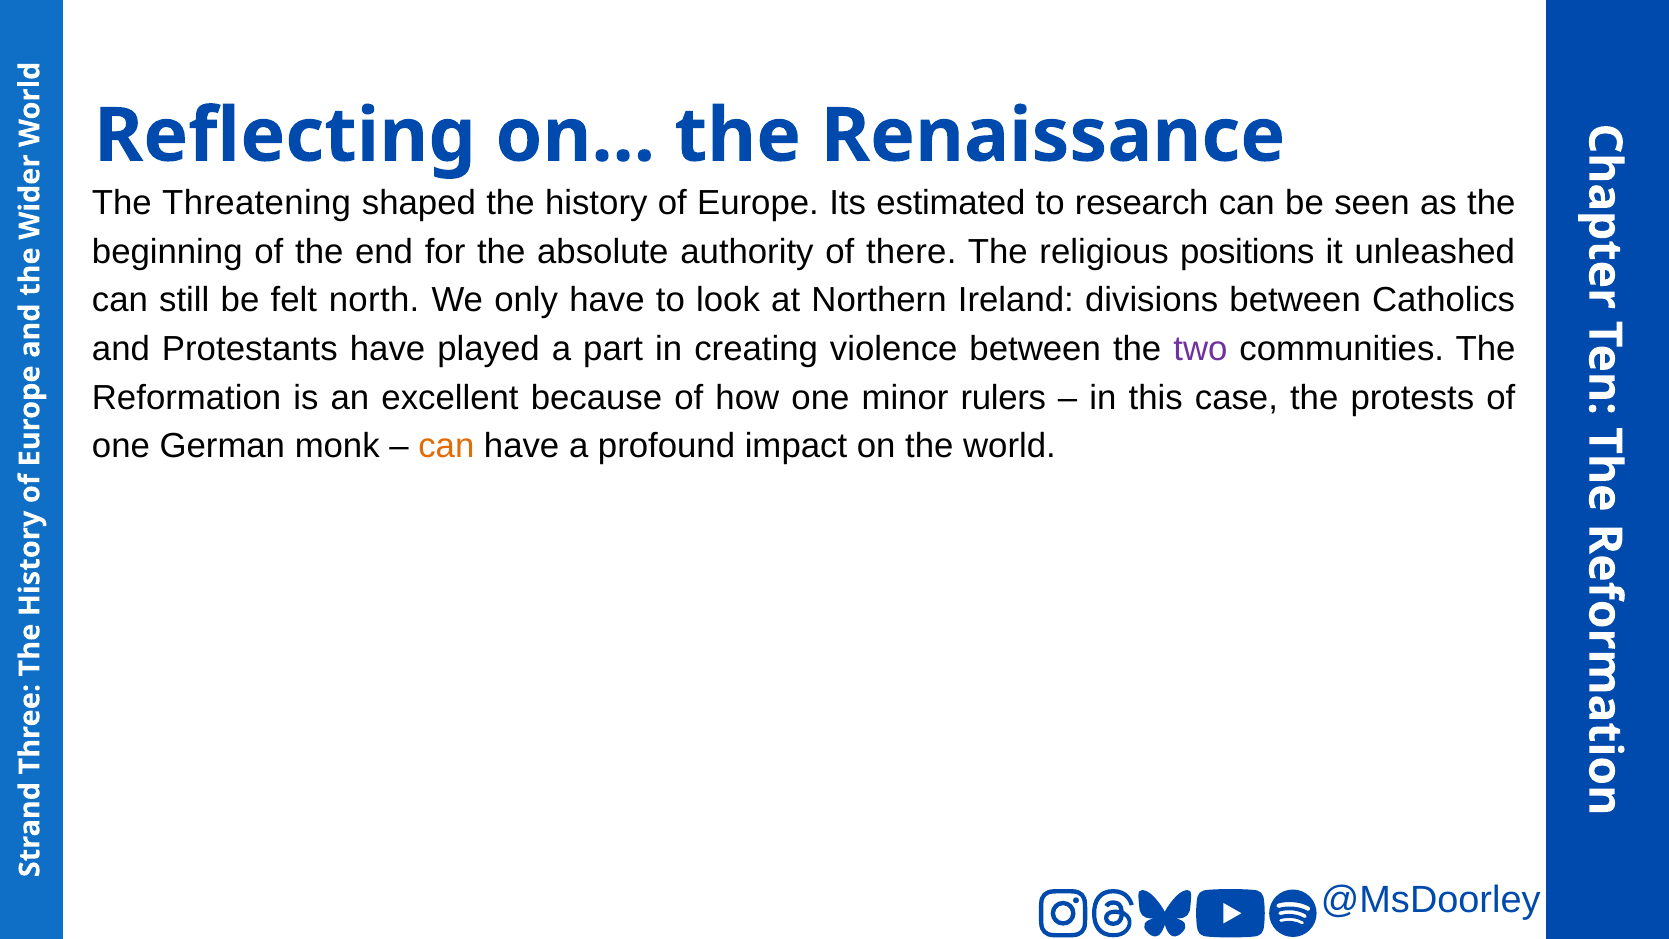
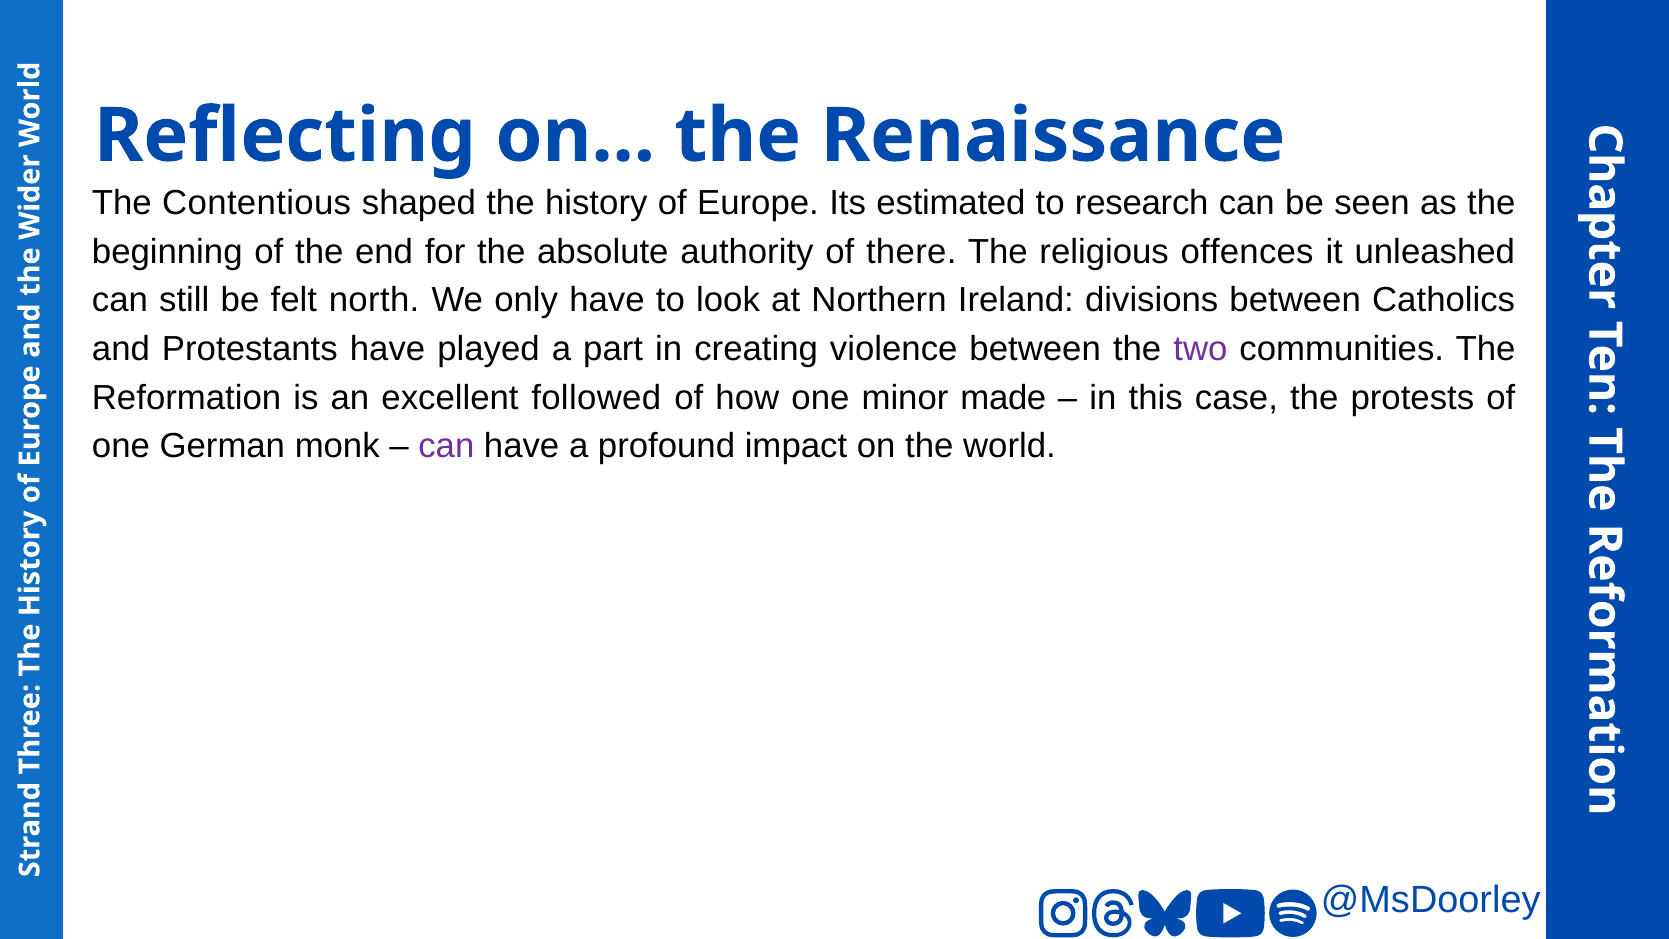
Threatening: Threatening -> Contentious (257, 203)
positions: positions -> offences (1247, 252)
because: because -> followed (596, 398)
rulers: rulers -> made (1003, 398)
can colour: orange -> purple (446, 446)
